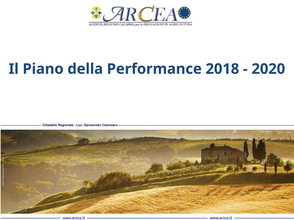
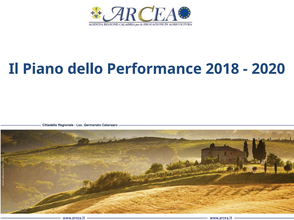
della: della -> dello (85, 69)
